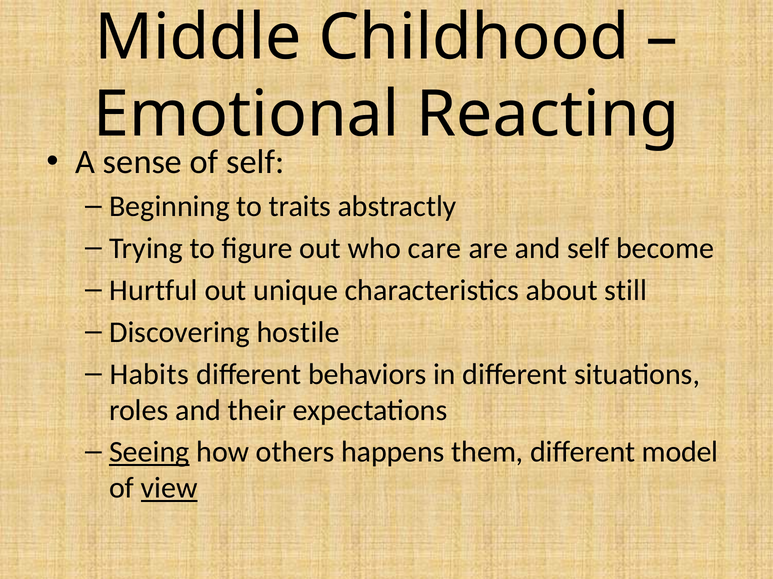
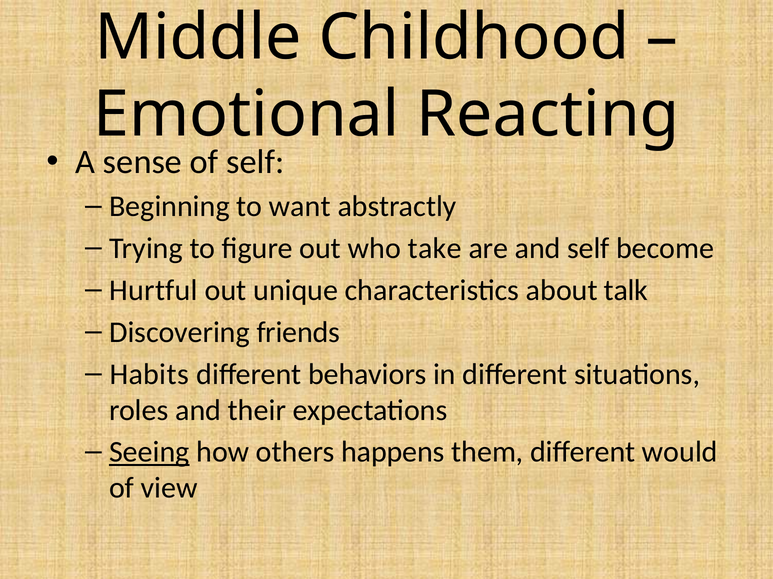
traits: traits -> want (300, 207)
care: care -> take (435, 249)
still: still -> talk (626, 291)
hostile: hostile -> friends (298, 333)
model: model -> would (680, 453)
view underline: present -> none (169, 489)
